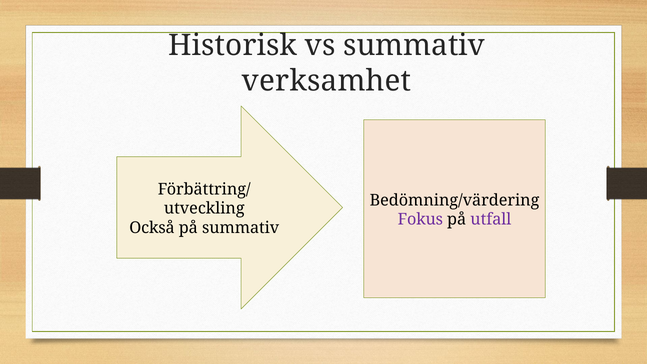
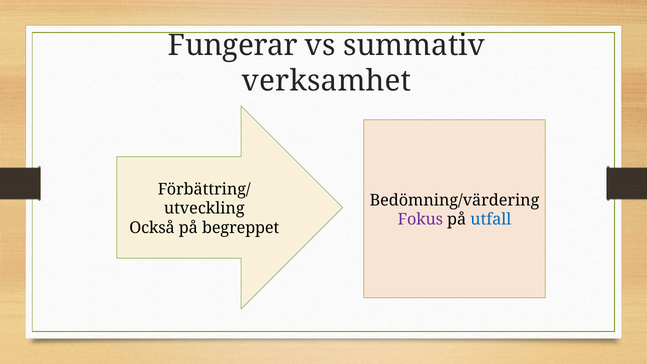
Historisk: Historisk -> Fungerar (233, 46)
utfall colour: purple -> blue (491, 220)
på summativ: summativ -> begreppet (241, 228)
